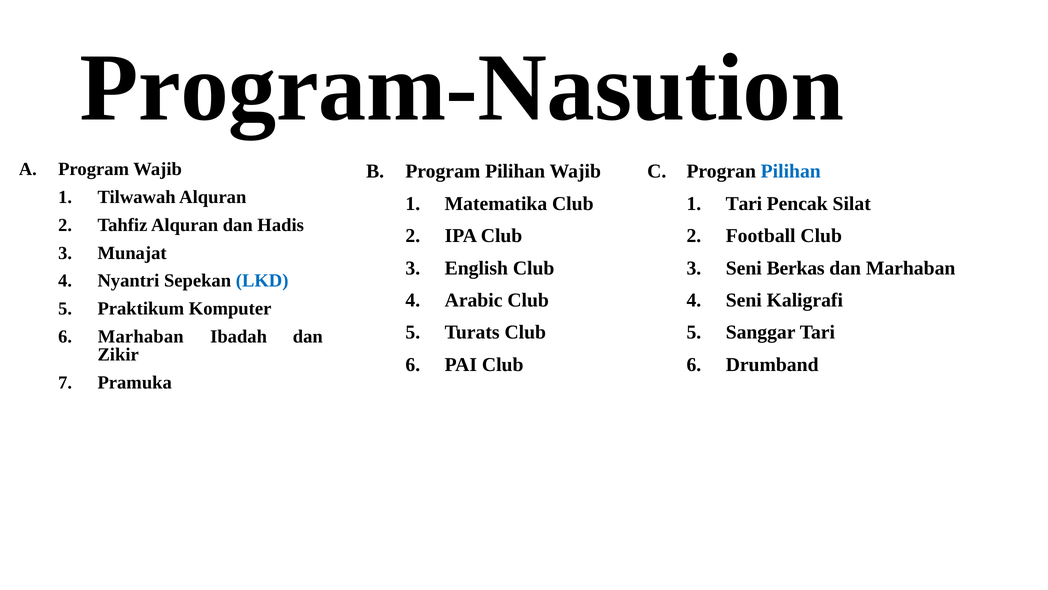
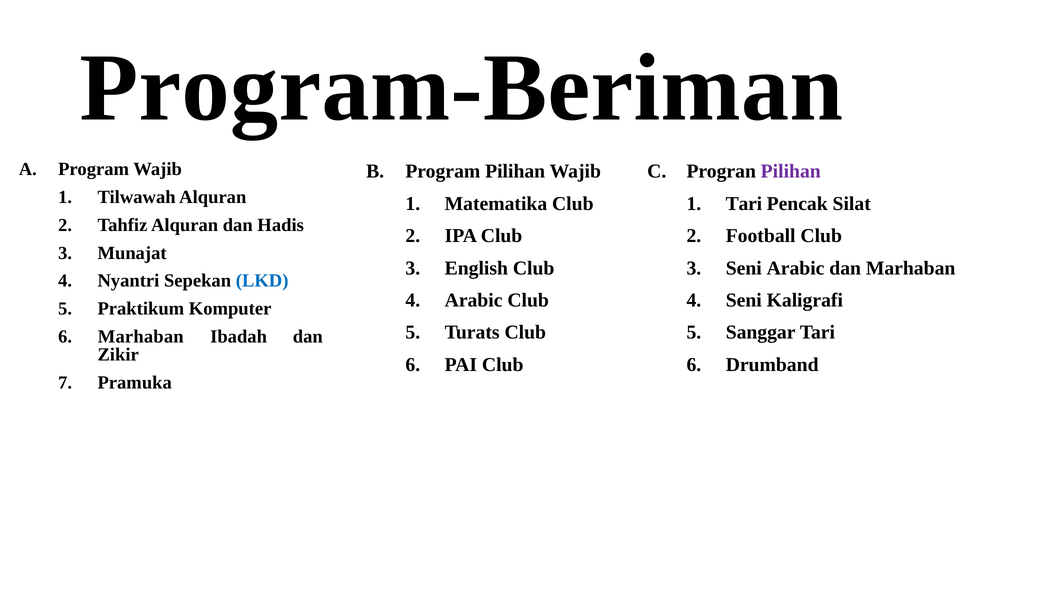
Program-Nasution: Program-Nasution -> Program-Beriman (462, 88)
Pilihan colour: blue -> purple (791, 171)
Seni Berkas: Berkas -> Arabic (796, 268)
